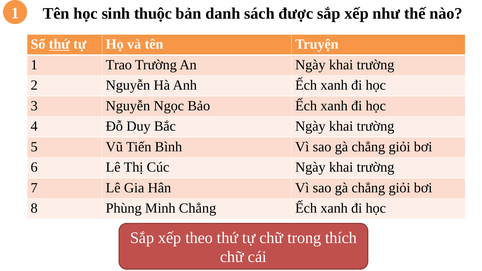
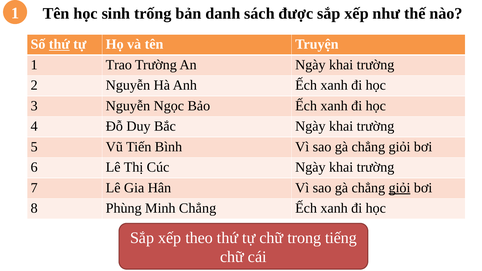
thuộc: thuộc -> trống (153, 14)
giỏi underline: none -> present (399, 188)
thích: thích -> tiếng (341, 238)
